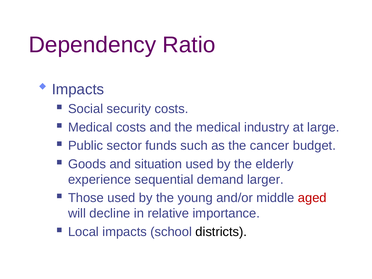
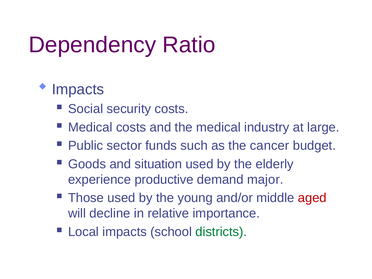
sequential: sequential -> productive (164, 180)
larger: larger -> major (265, 180)
districts colour: black -> green (221, 232)
